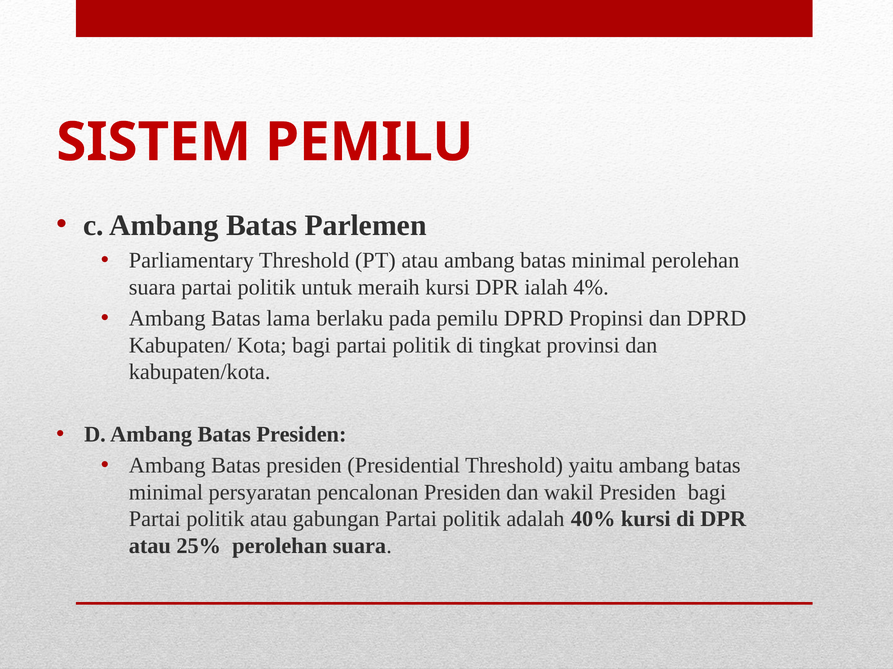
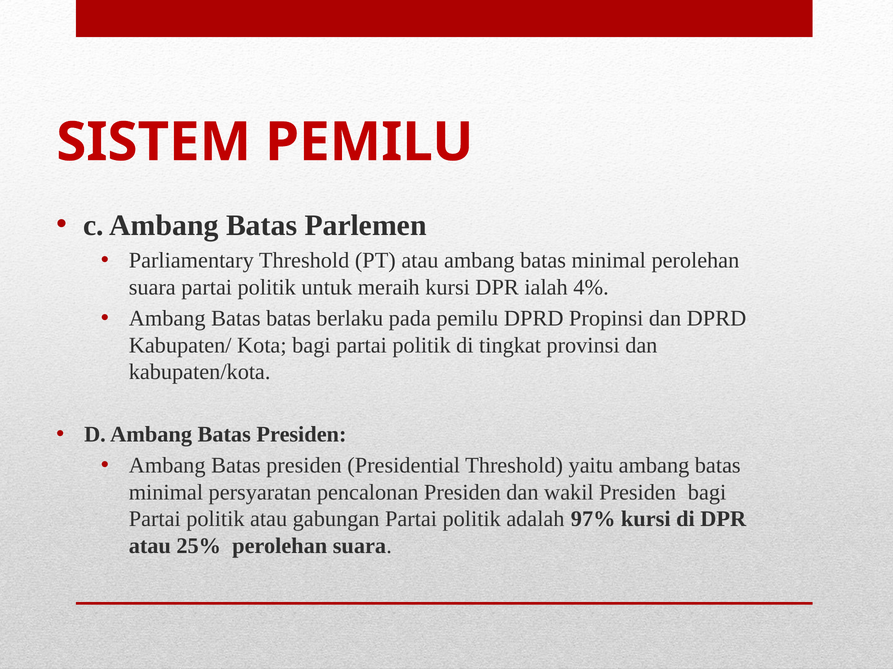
Batas lama: lama -> batas (289, 319)
40%: 40% -> 97% (593, 520)
